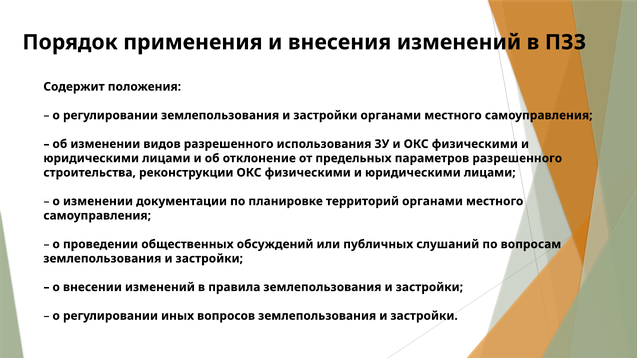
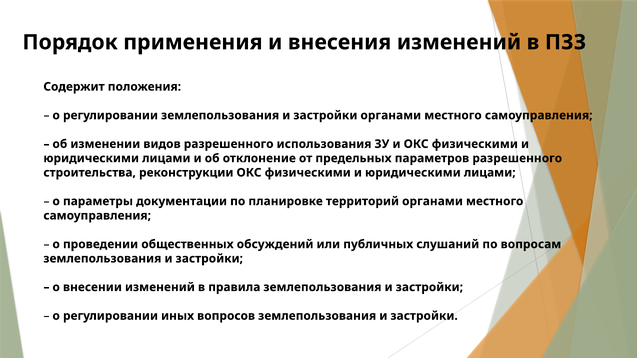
о изменении: изменении -> параметры (98, 201)
